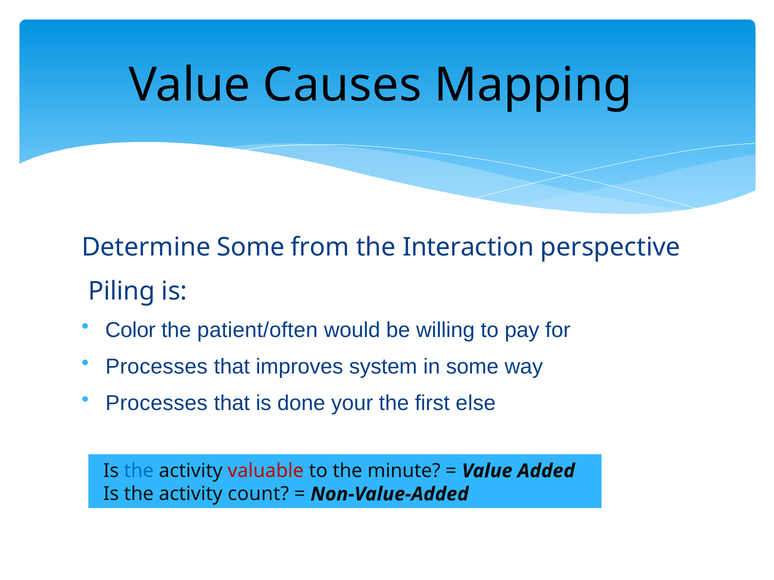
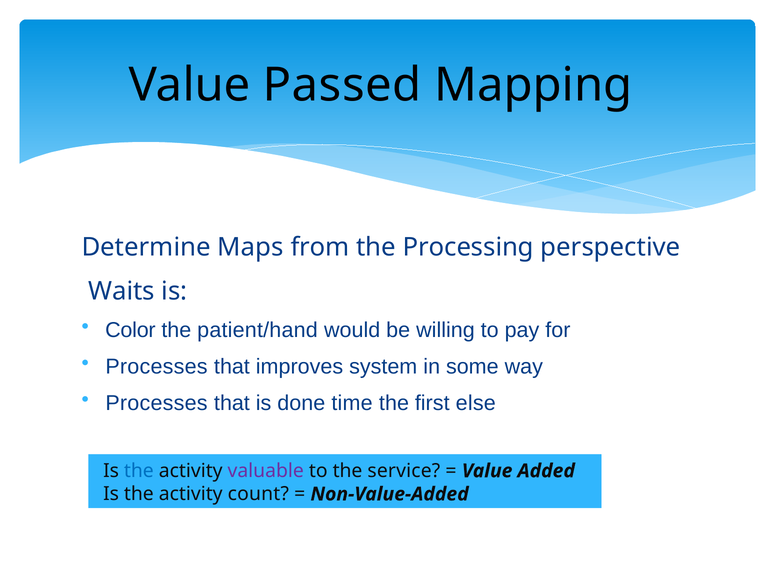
Causes: Causes -> Passed (342, 85)
Determine Some: Some -> Maps (251, 248)
Interaction: Interaction -> Processing (468, 248)
Piling: Piling -> Waits (122, 291)
patient/often: patient/often -> patient/hand (258, 330)
your: your -> time (352, 403)
valuable colour: red -> purple (266, 471)
minute: minute -> service (404, 471)
